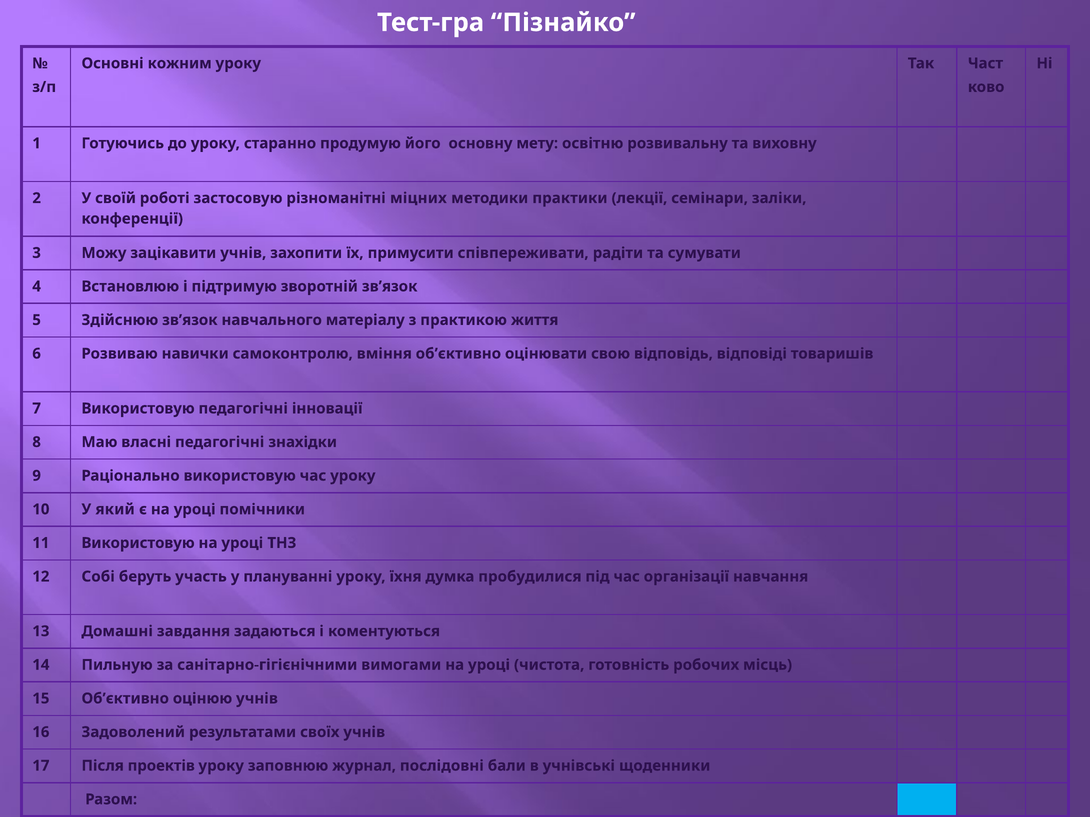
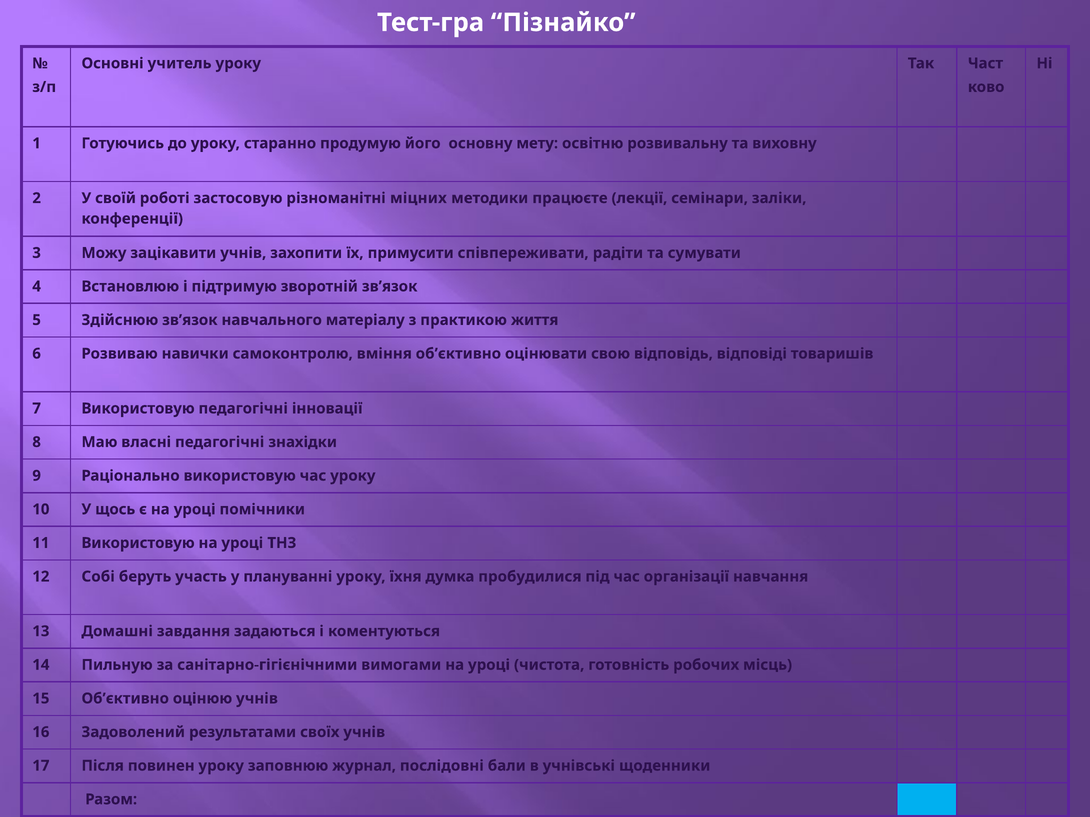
кожним: кожним -> учитель (180, 63)
практики: практики -> працюєте (570, 198)
який: який -> щось (115, 510)
проектів: проектів -> повинен (161, 766)
